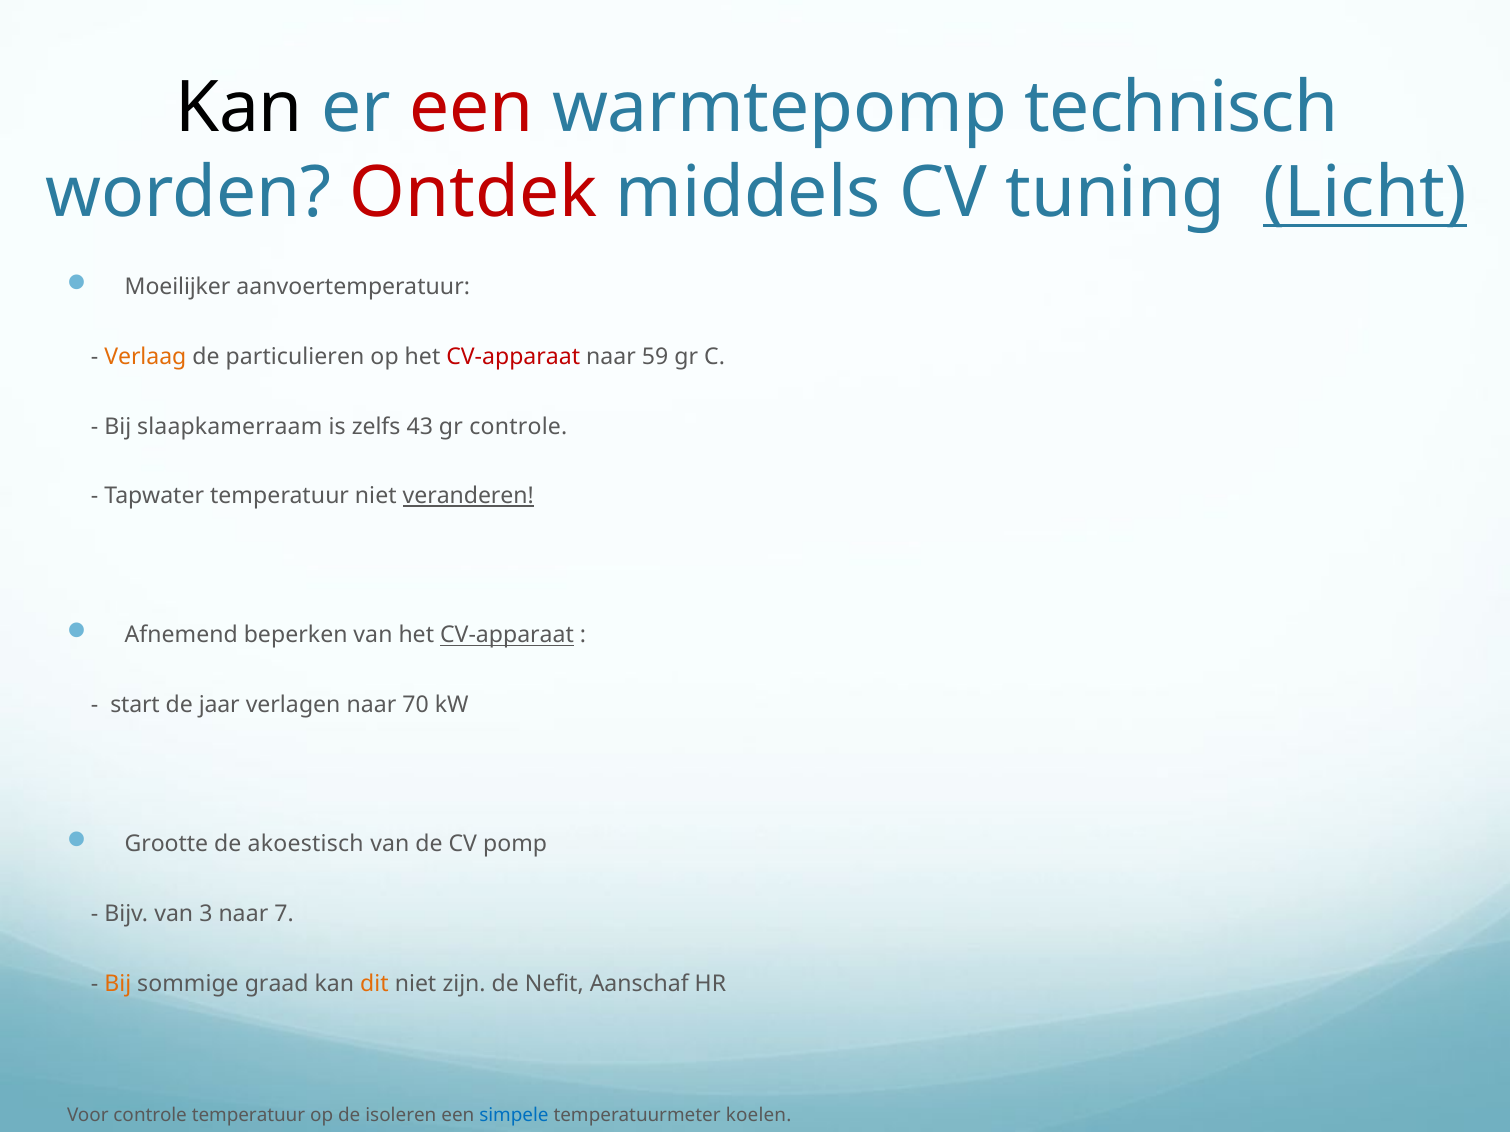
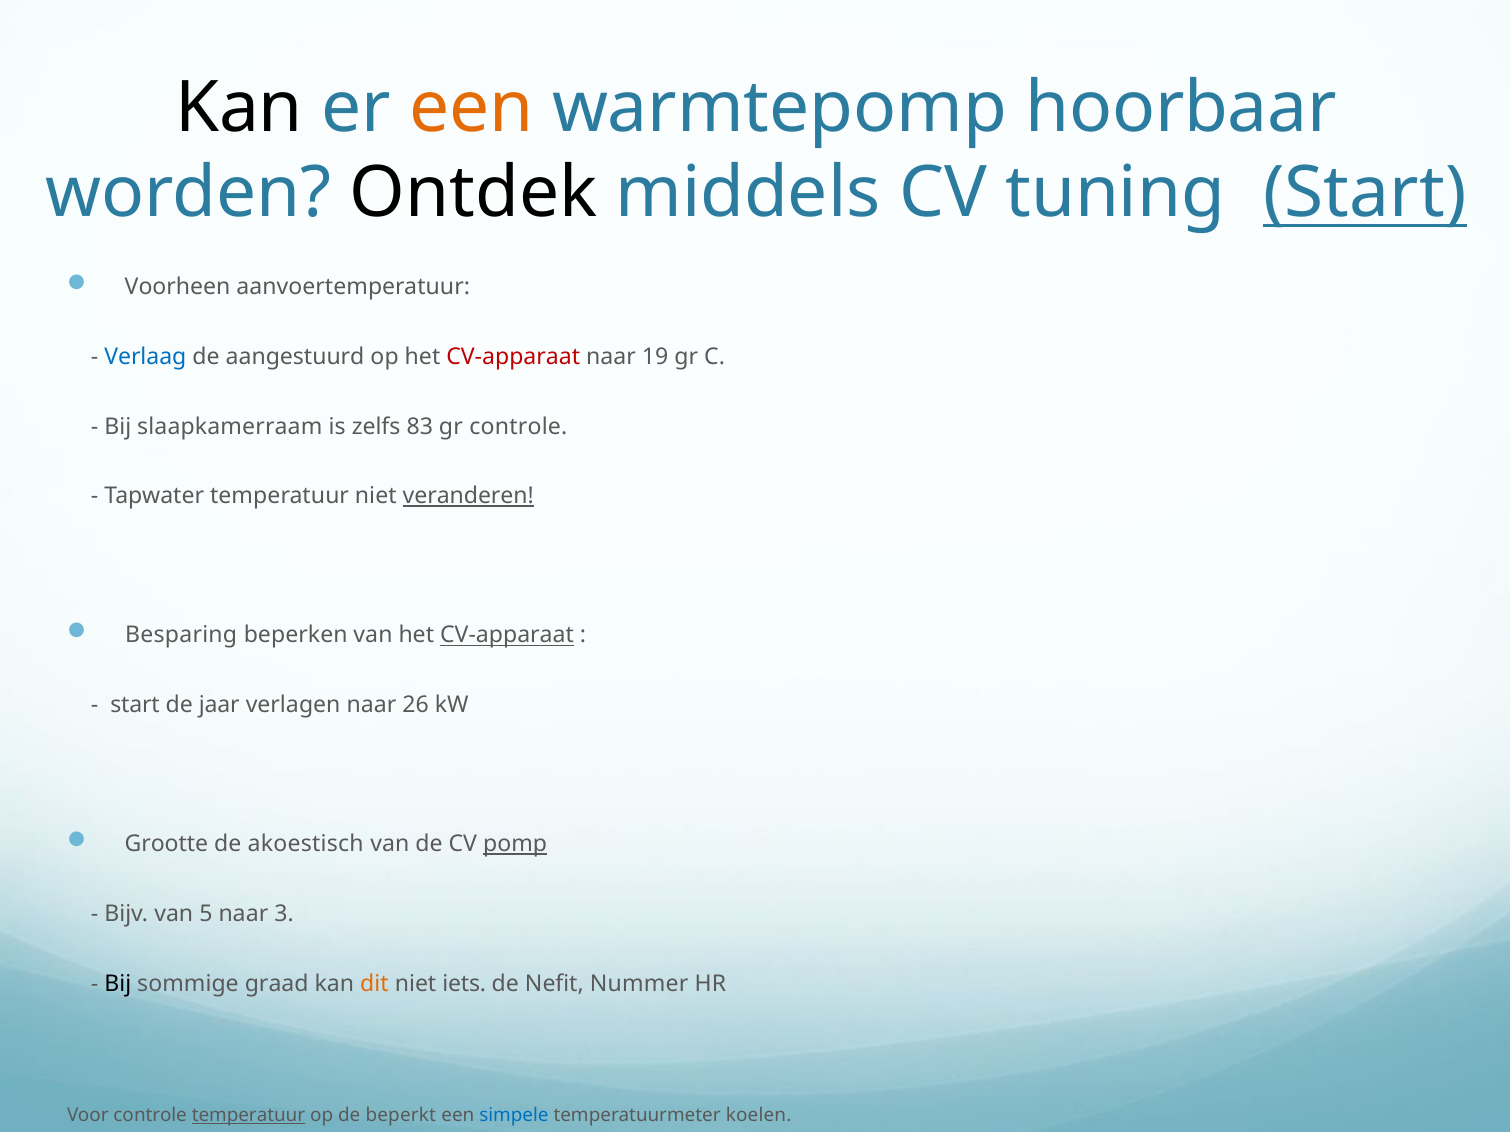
een colour: red -> orange (471, 108)
technisch: technisch -> hoorbaar (1181, 108)
Ontdek colour: red -> black (474, 193)
tuning Licht: Licht -> Start (1365, 193)
Moeilijker: Moeilijker -> Voorheen (178, 287)
Verlaag colour: orange -> blue (145, 357)
particulieren: particulieren -> aangestuurd (295, 357)
59: 59 -> 19 (655, 357)
43: 43 -> 83 (420, 427)
Afnemend: Afnemend -> Besparing (181, 636)
70: 70 -> 26 (416, 705)
pomp underline: none -> present (515, 845)
3: 3 -> 5 (206, 914)
7: 7 -> 3 (284, 914)
Bij colour: orange -> black (118, 984)
zijn: zijn -> iets (464, 984)
Aanschaf: Aanschaf -> Nummer (639, 984)
temperatuur underline: none -> present (248, 1116)
isoleren: isoleren -> beperkt (401, 1116)
